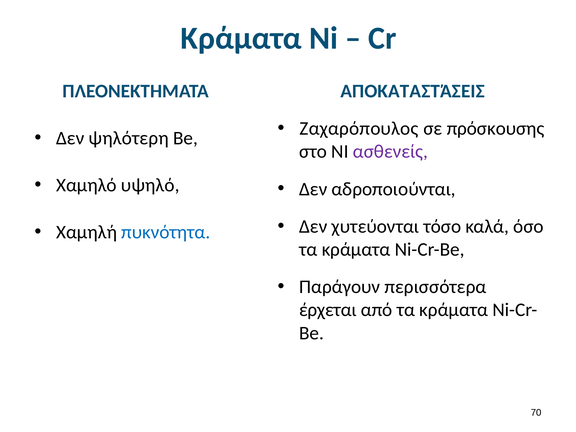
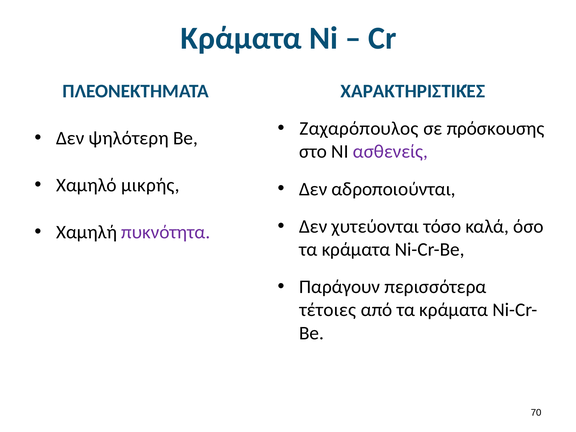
ΑΠΟΚΑΤΑΣΤΆΣΕΙΣ: ΑΠΟΚΑΤΑΣΤΆΣΕΙΣ -> ΧΑΡΑΚΤΗΡΙΣΤΙΚΈΣ (413, 91)
υψηλό: υψηλό -> μικρής (150, 185)
πυκνότητα colour: blue -> purple (166, 232)
έρχεται: έρχεται -> τέτοιες (328, 310)
